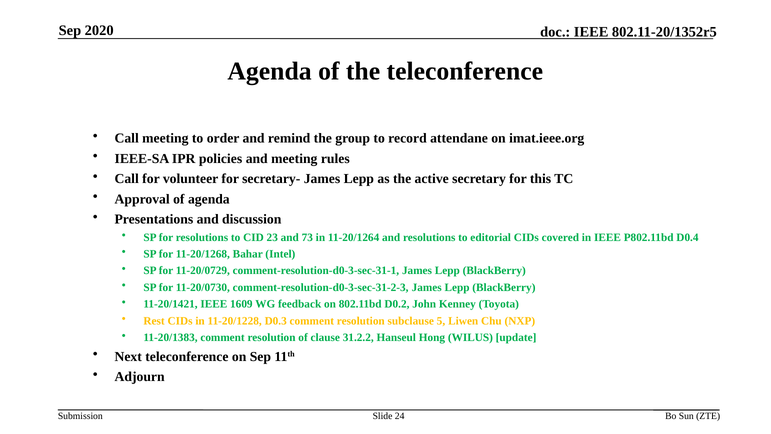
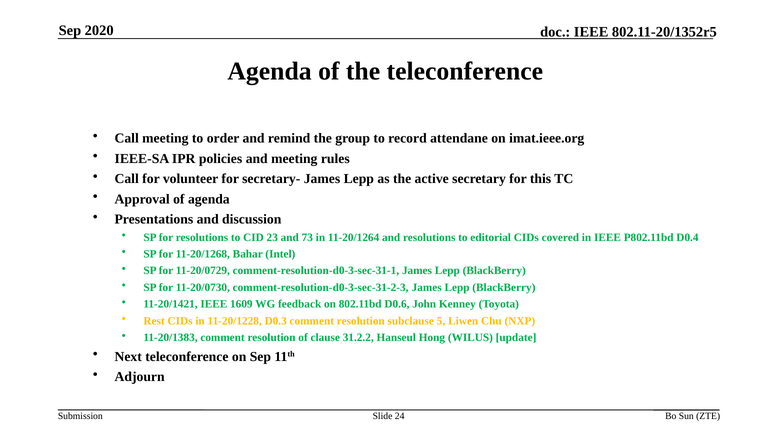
D0.2: D0.2 -> D0.6 (397, 304)
